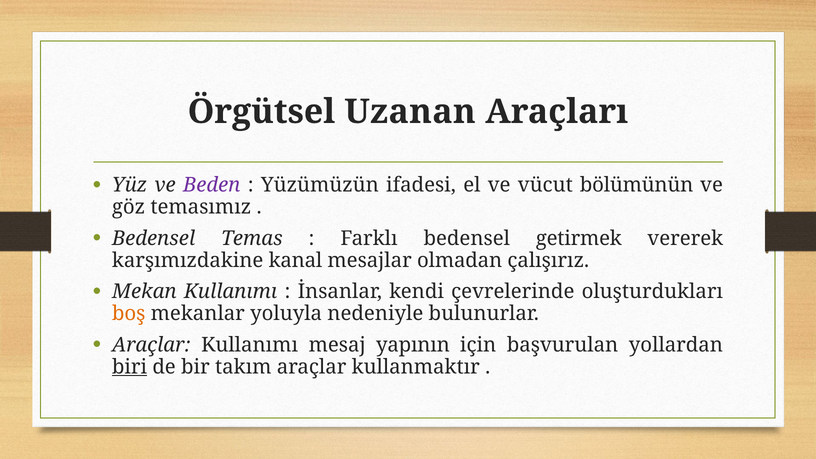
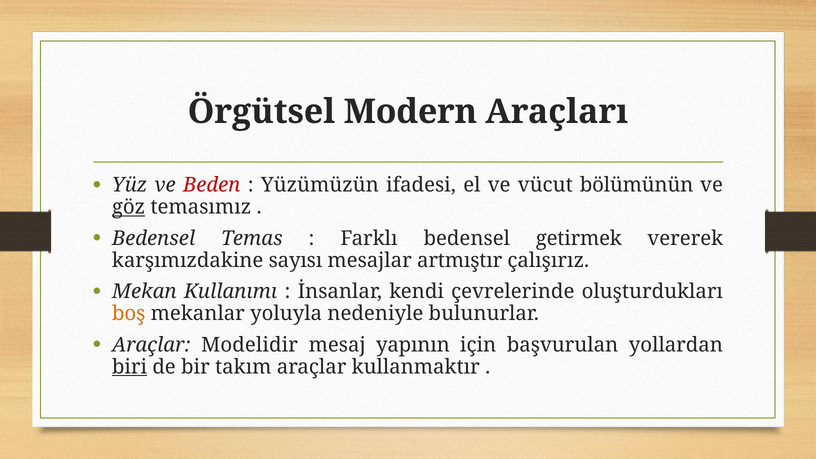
Uzanan: Uzanan -> Modern (410, 112)
Beden colour: purple -> red (212, 185)
göz underline: none -> present (129, 207)
kanal: kanal -> sayısı (296, 260)
olmadan: olmadan -> artmıştır (460, 260)
Araçlar Kullanımı: Kullanımı -> Modelidir (250, 345)
